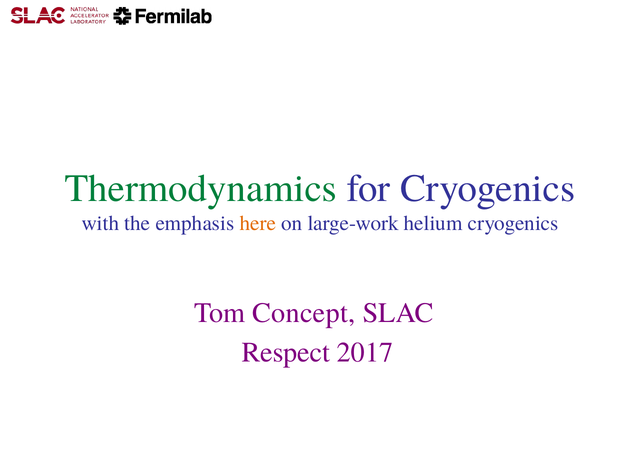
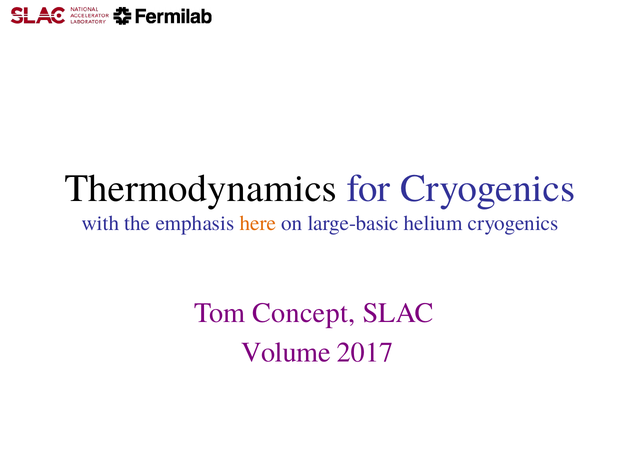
Thermodynamics colour: green -> black (201, 188)
large-work: large-work -> large-basic (353, 223)
Respect: Respect -> Volume (286, 353)
